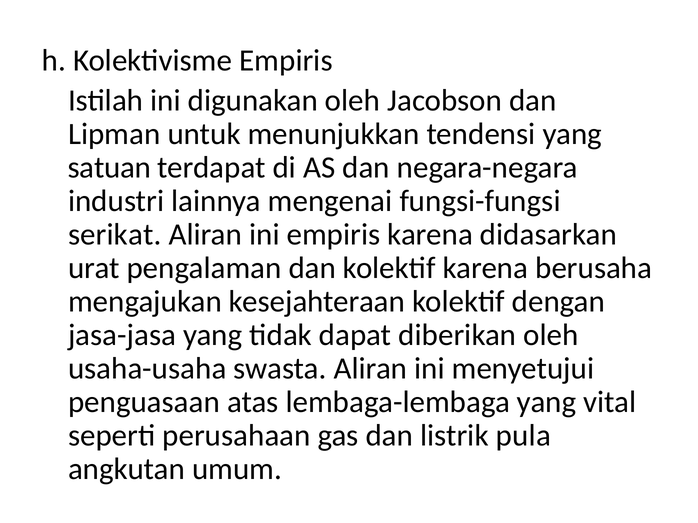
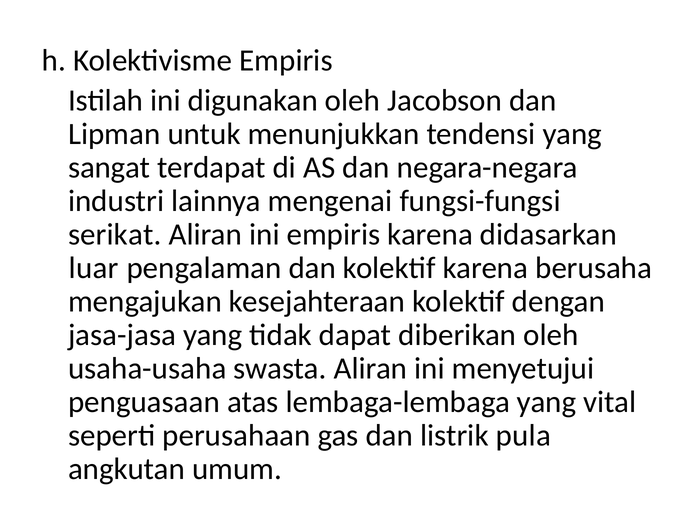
satuan: satuan -> sangat (109, 168)
urat: urat -> luar (94, 268)
